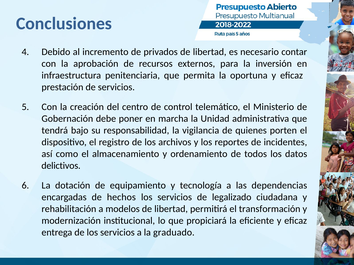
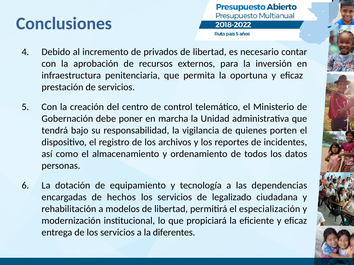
delictivos: delictivos -> personas (61, 166)
transformación: transformación -> especialización (270, 209)
graduado: graduado -> diferentes (174, 233)
